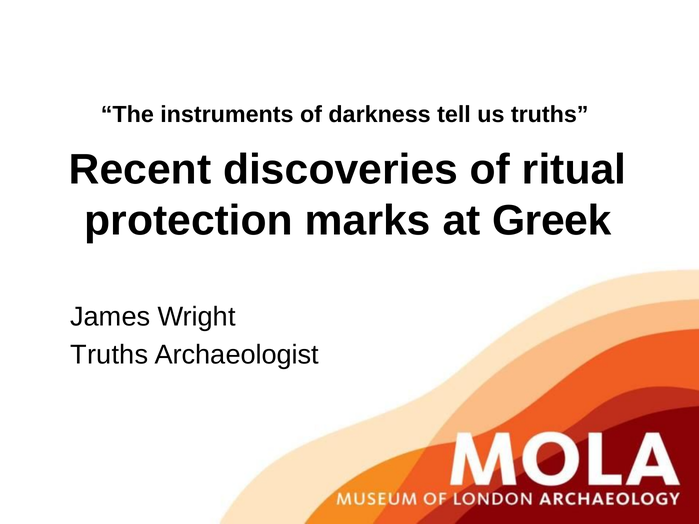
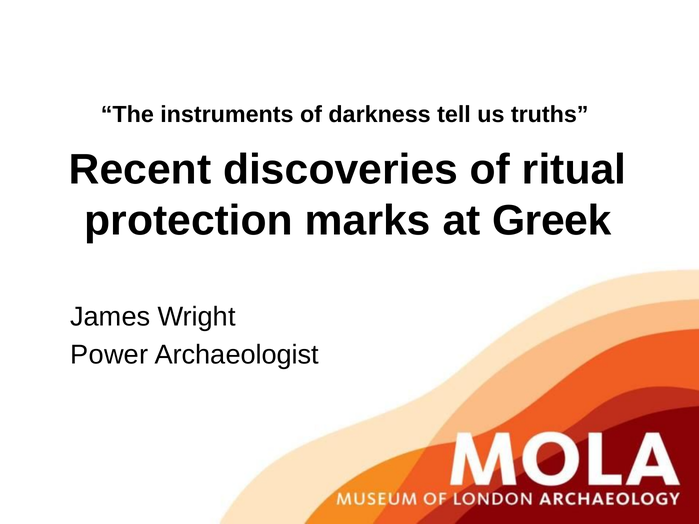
Truths: Truths -> Power (109, 355)
